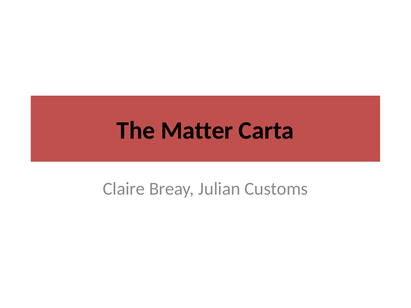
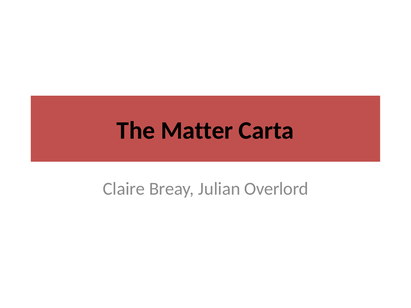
Customs: Customs -> Overlord (276, 189)
